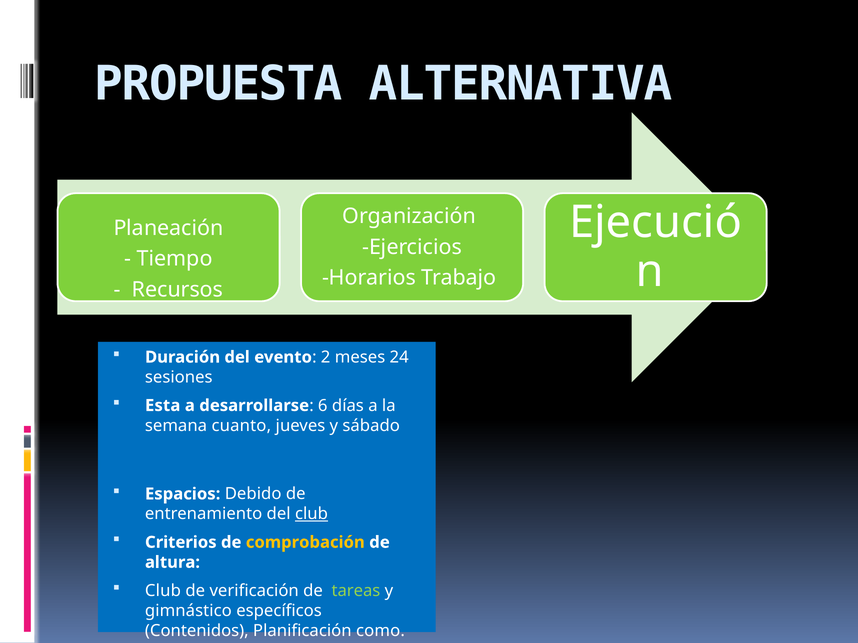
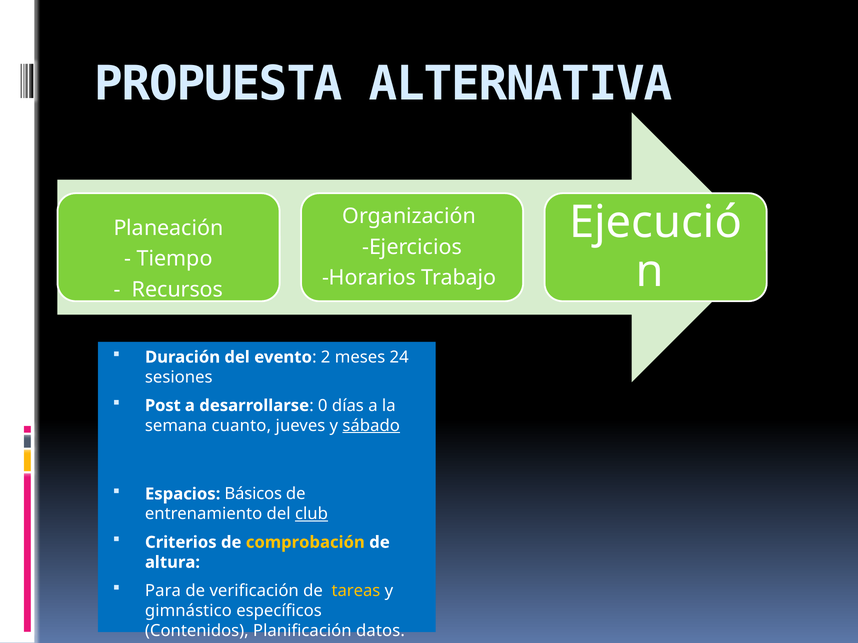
Esta: Esta -> Post (163, 406)
6: 6 -> 0 (323, 406)
sábado underline: none -> present (371, 426)
Debido: Debido -> Básicos (253, 494)
Club: Club -> Para (163, 591)
tareas colour: light green -> yellow (356, 591)
como: como -> datos (380, 631)
